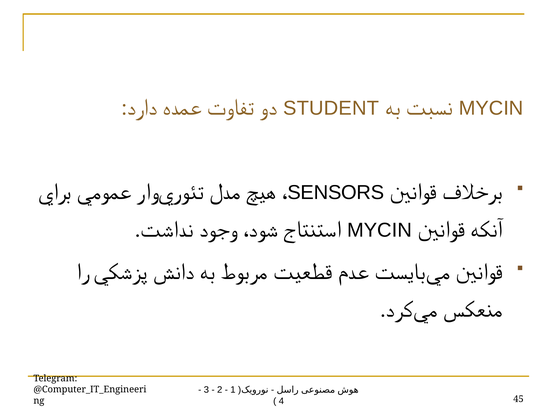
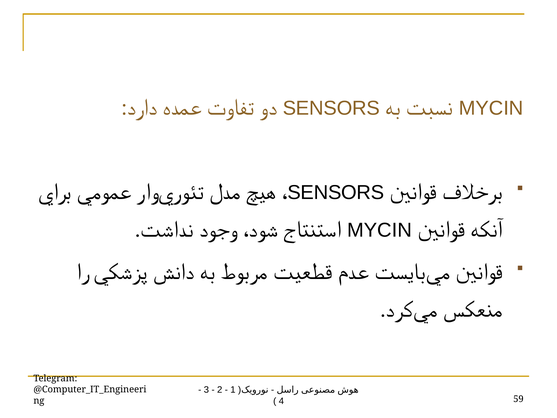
STUDENT: STUDENT -> SENSORS (331, 108)
45: 45 -> 59 (518, 399)
